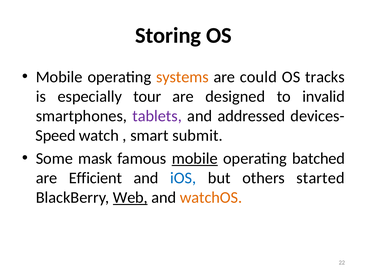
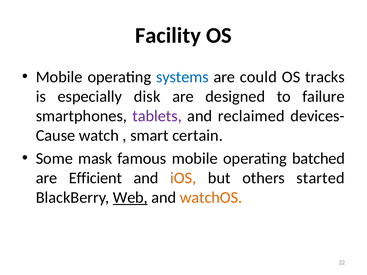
Storing: Storing -> Facility (168, 36)
systems colour: orange -> blue (182, 77)
tour: tour -> disk (147, 97)
invalid: invalid -> failure (324, 97)
addressed: addressed -> reclaimed (251, 116)
Speed: Speed -> Cause (56, 136)
submit: submit -> certain (198, 136)
mobile underline: present -> none (195, 159)
iOS colour: blue -> orange (183, 178)
